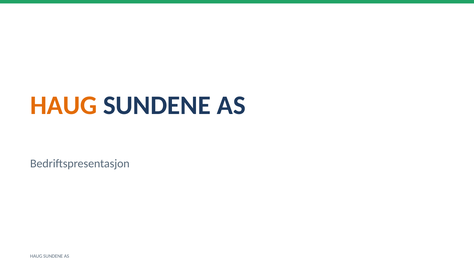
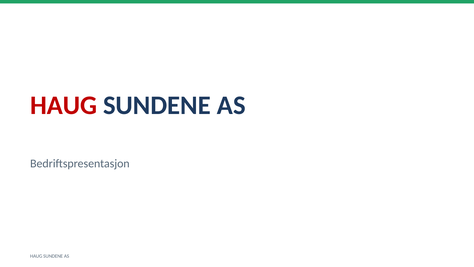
HAUG colour: orange -> red (64, 105)
